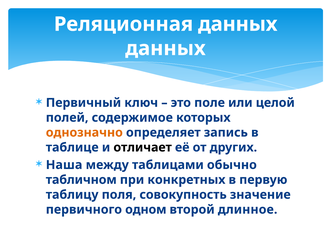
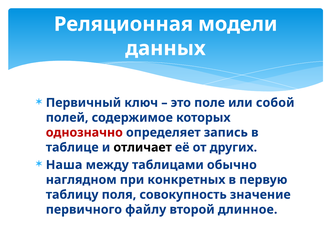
Реляционная данных: данных -> модели (238, 24)
целой: целой -> собой (275, 103)
однозначно colour: orange -> red (84, 133)
табличном: табличном -> наглядном (81, 180)
одном: одном -> файлу (146, 210)
